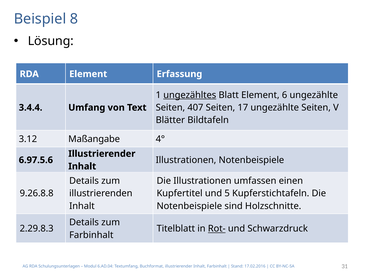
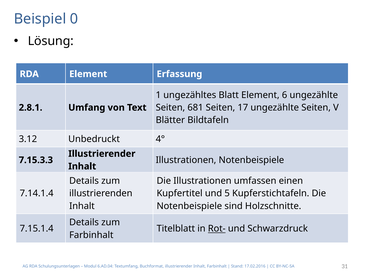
8: 8 -> 0 (74, 19)
ungezähltes underline: present -> none (190, 95)
407: 407 -> 681 (195, 107)
3.4.4: 3.4.4 -> 2.8.1 (31, 107)
Maßangabe: Maßangabe -> Unbedruckt (94, 139)
6.97.5.6: 6.97.5.6 -> 7.15.3.3 (36, 160)
9.26.8.8: 9.26.8.8 -> 7.14.1.4 (37, 193)
2.29.8.3: 2.29.8.3 -> 7.15.1.4 (37, 228)
